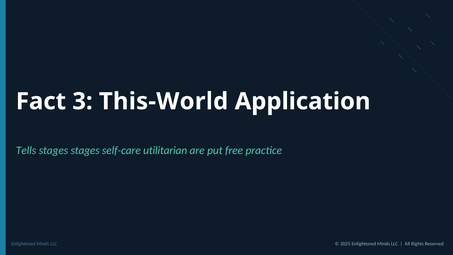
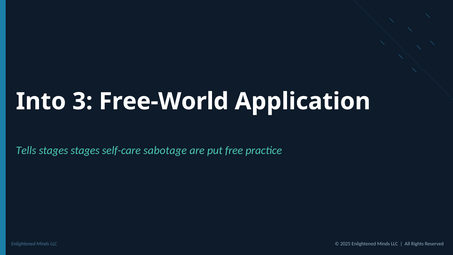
Fact: Fact -> Into (41, 101)
This-World: This-World -> Free-World (164, 101)
utilitarian: utilitarian -> sabotage (165, 150)
